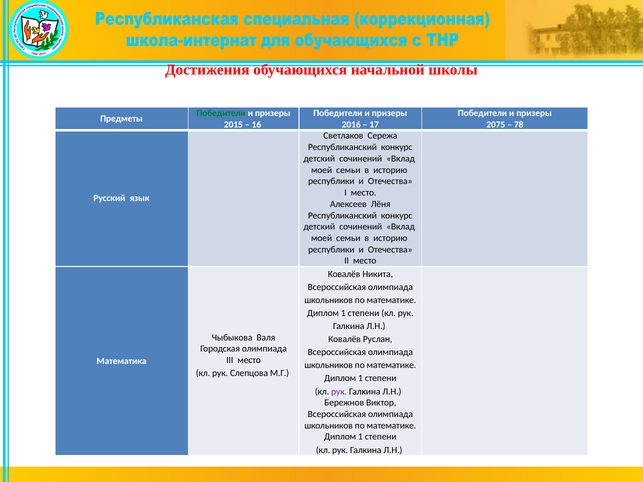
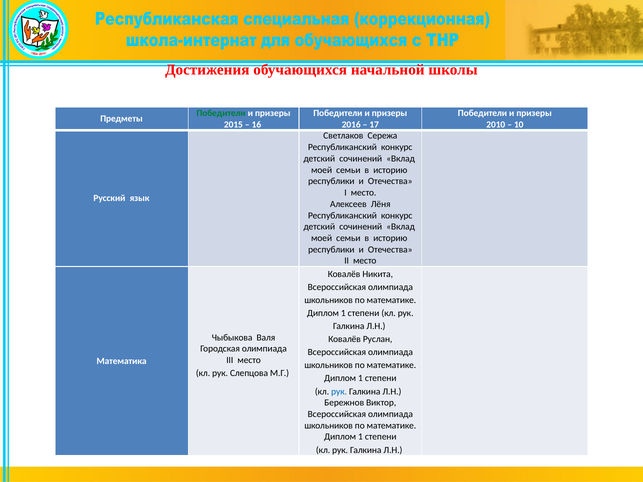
2075: 2075 -> 2010 (496, 125)
78: 78 -> 10 (519, 125)
рук colour: purple -> blue (339, 392)
